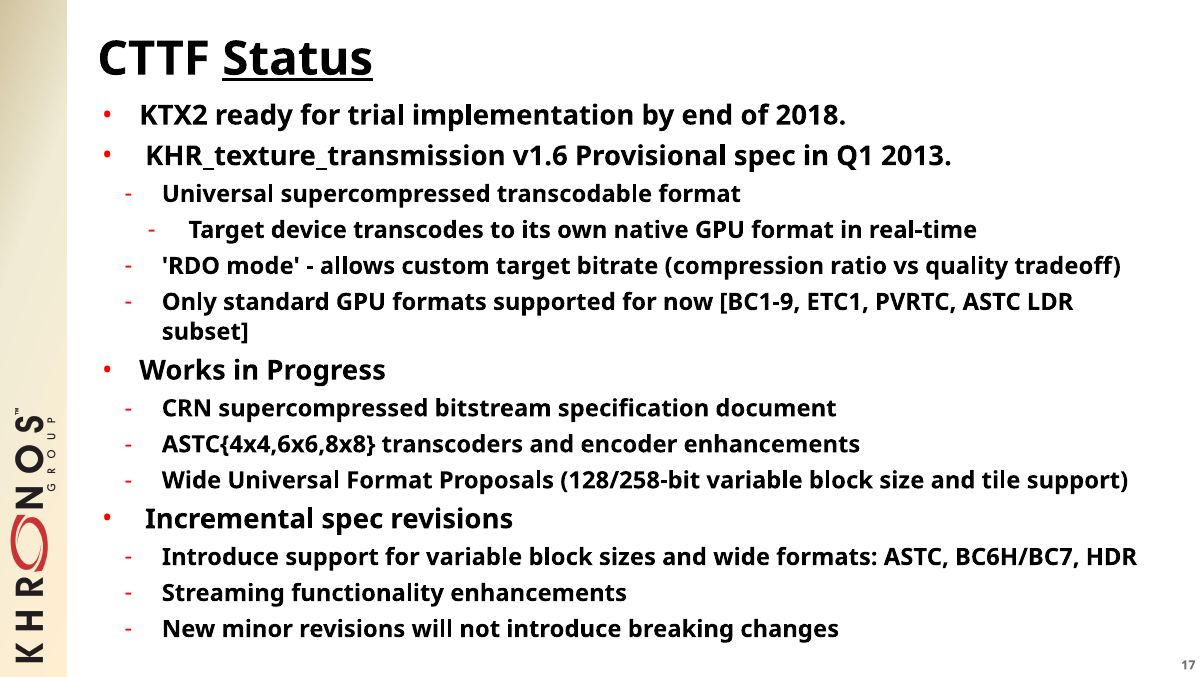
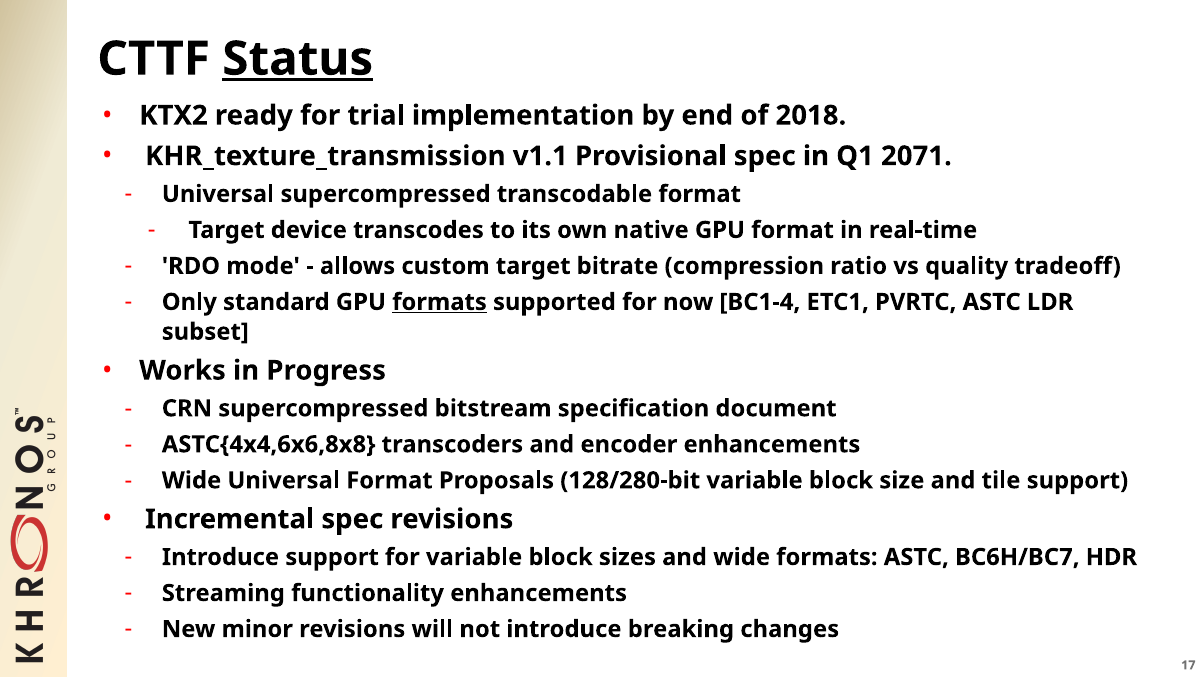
v1.6: v1.6 -> v1.1 (540, 156)
2013: 2013 -> 2071 (916, 156)
formats underline: none -> present (440, 302)
BC1-9: BC1-9 -> BC1-4 (760, 302)
128/258-bit: 128/258-bit -> 128/280-bit (630, 481)
